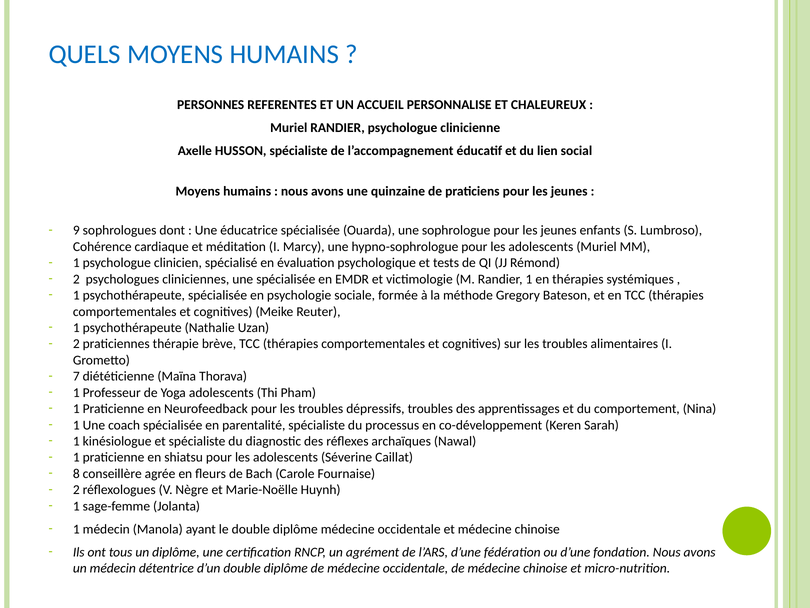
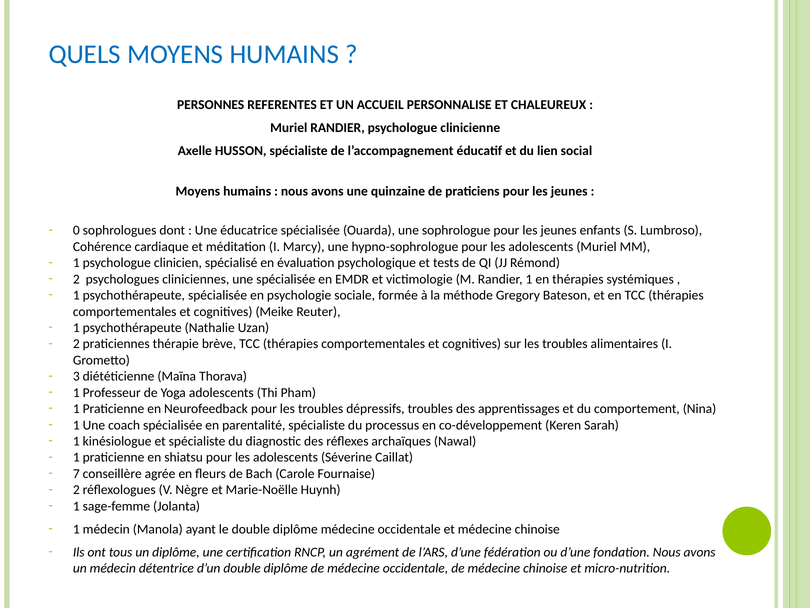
9: 9 -> 0 (76, 230)
7: 7 -> 3 (76, 376)
8: 8 -> 7 (76, 473)
